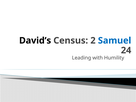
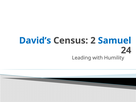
David’s colour: black -> blue (35, 41)
